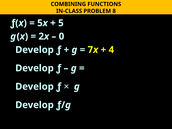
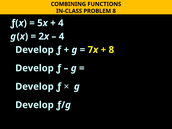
5: 5 -> 4 (61, 23)
0: 0 -> 4 (61, 36)
4: 4 -> 8 (111, 50)
